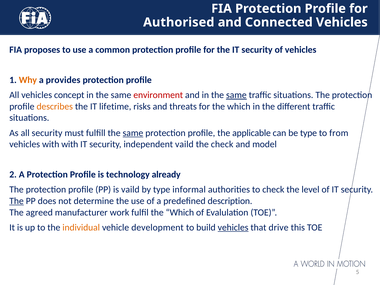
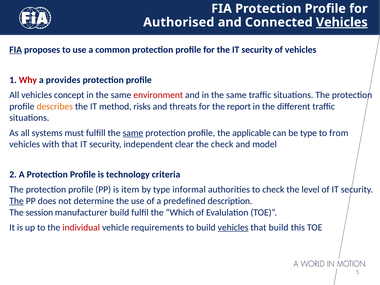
Vehicles underline: none -> present (342, 22)
FIA underline: none -> present (16, 50)
Why colour: orange -> red (28, 80)
same underline: present -> none (236, 95)
lifetime: lifetime -> method (115, 106)
for the which: which -> report (239, 106)
all security: security -> systems (47, 133)
with with: with -> that (70, 144)
independent vaild: vaild -> clear (184, 144)
already: already -> criteria (166, 175)
is vaild: vaild -> item (130, 190)
agreed: agreed -> session (39, 212)
manufacturer work: work -> build (120, 212)
individual colour: orange -> red (81, 227)
development: development -> requirements (158, 227)
that drive: drive -> build (279, 227)
